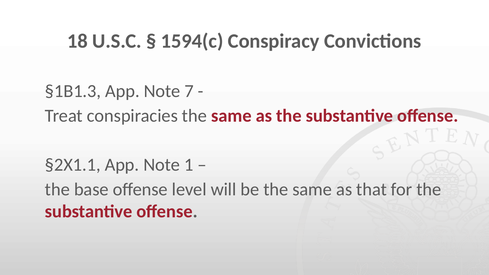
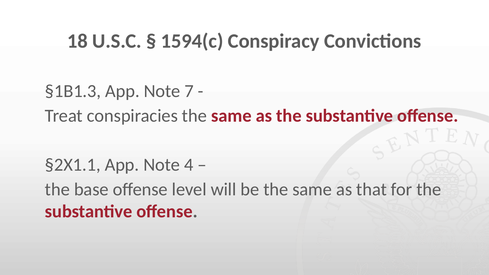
1: 1 -> 4 (189, 165)
